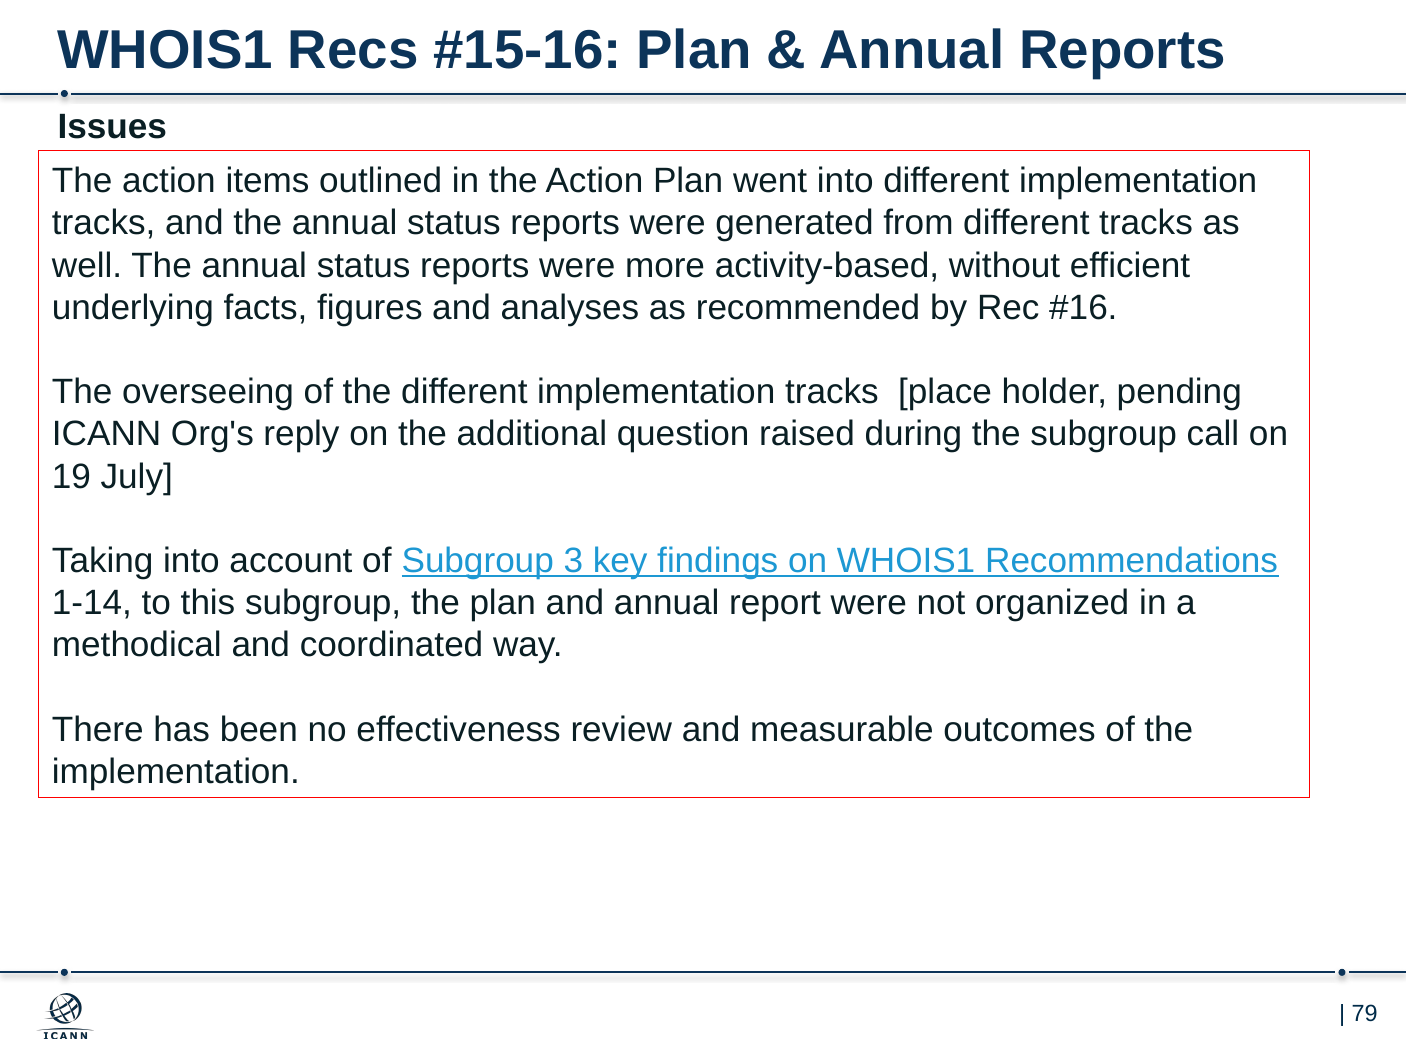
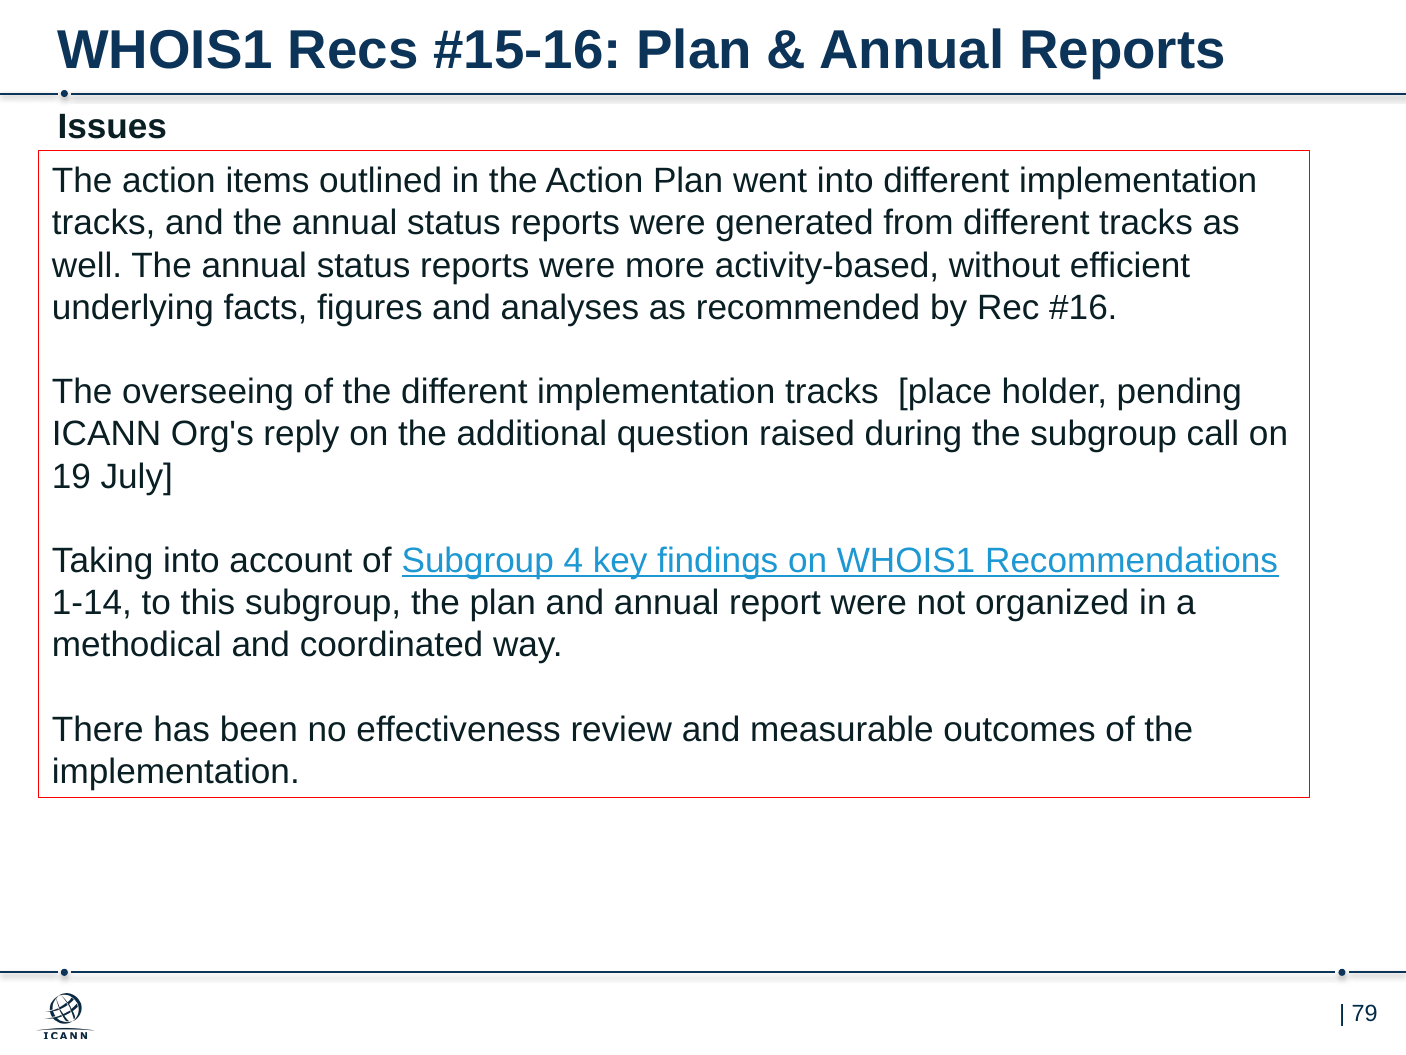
3: 3 -> 4 (573, 561)
